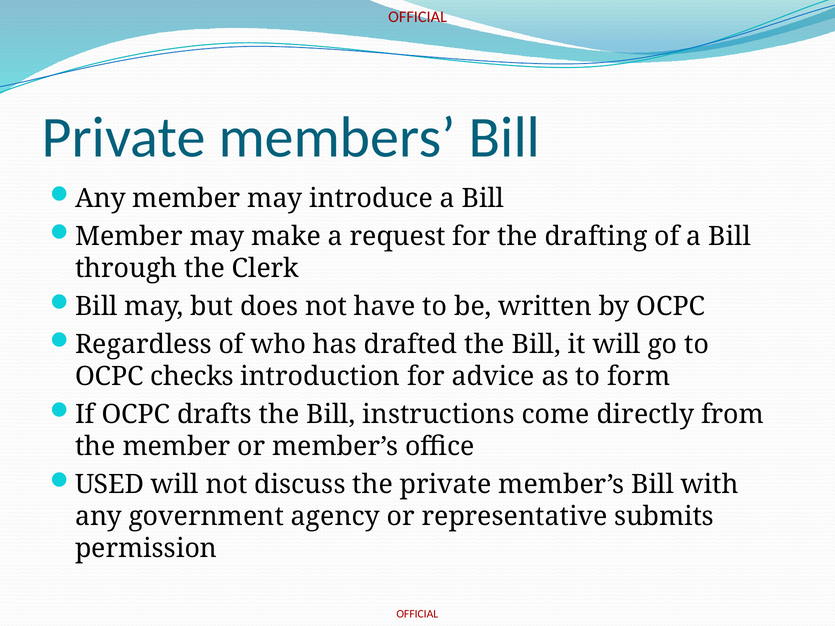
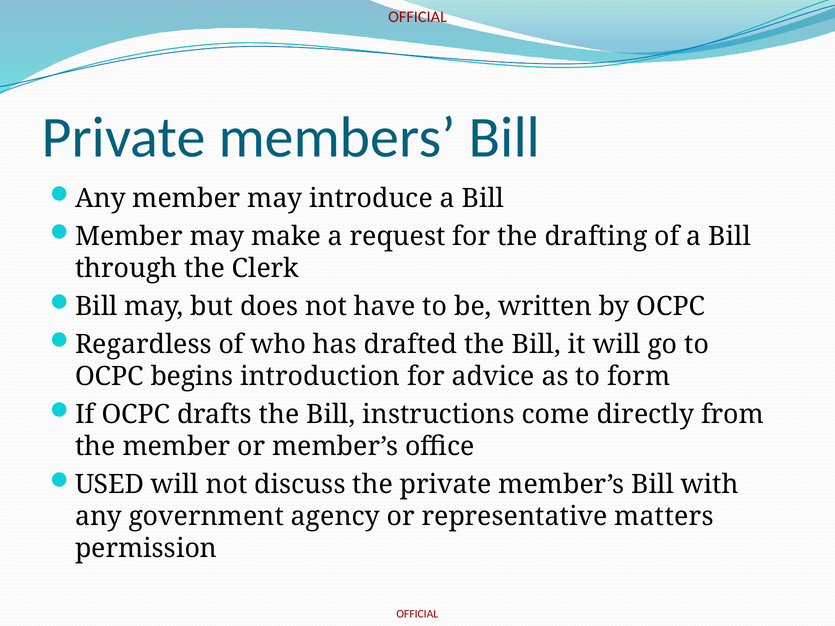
checks: checks -> begins (192, 377)
submits: submits -> matters (664, 517)
